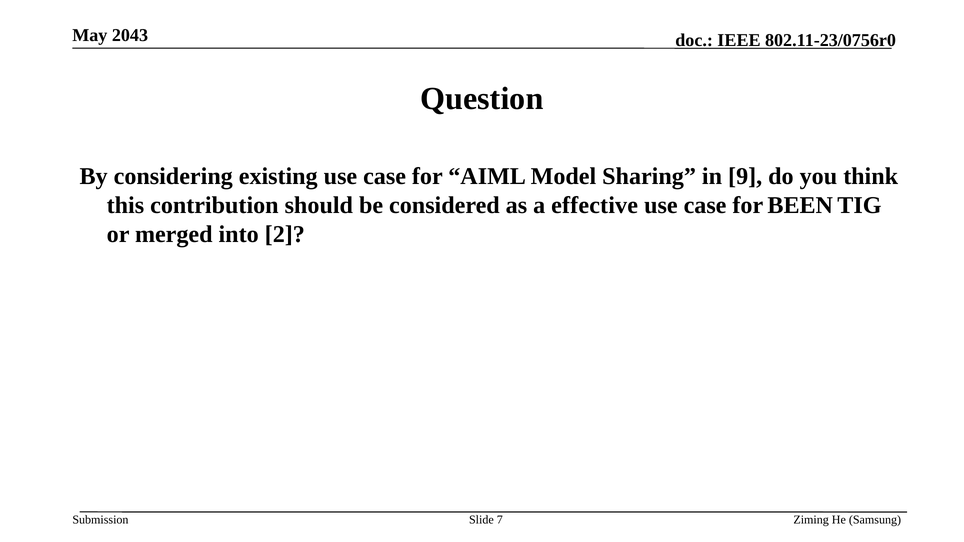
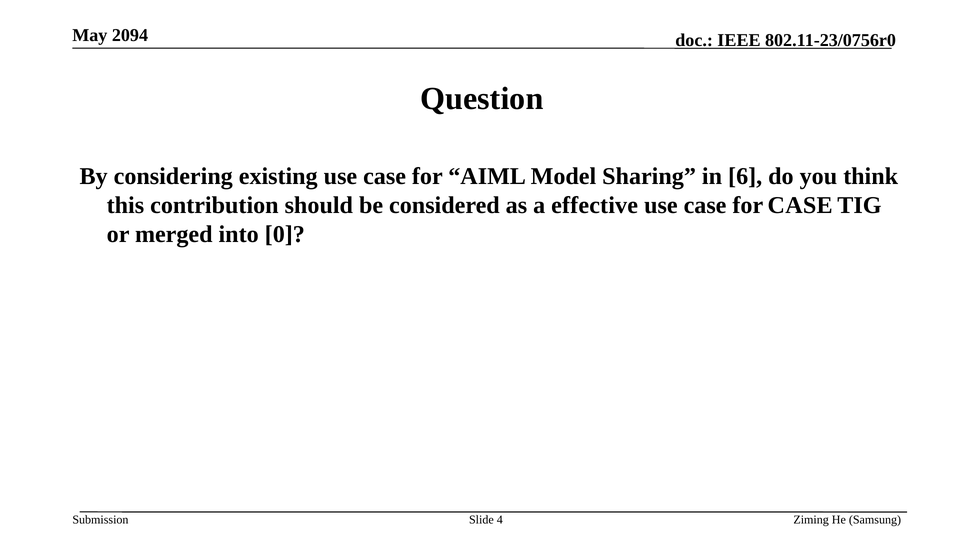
2043: 2043 -> 2094 (130, 36)
9: 9 -> 6 (745, 176)
for BEEN: BEEN -> CASE (800, 205)
2: 2 -> 0 (285, 234)
7: 7 -> 4 (500, 520)
